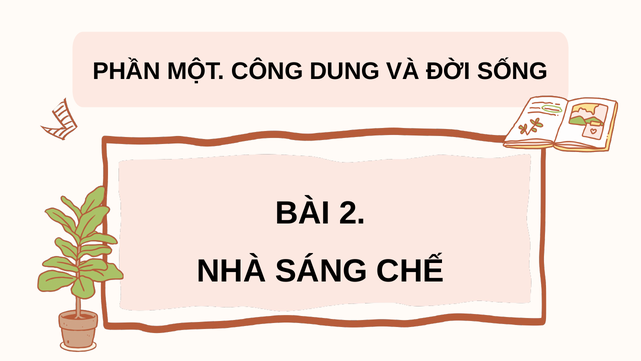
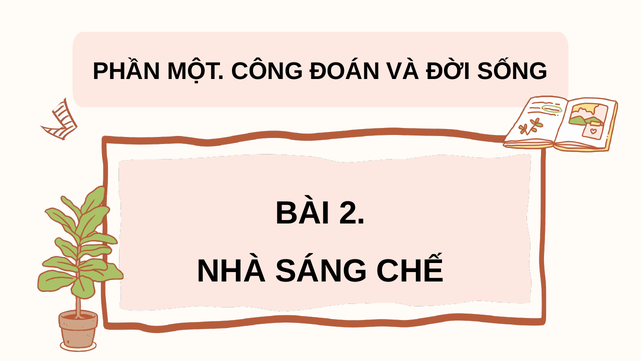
DUNG: DUNG -> ĐOÁN (345, 71)
